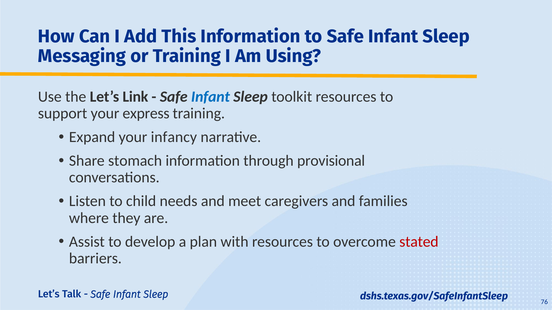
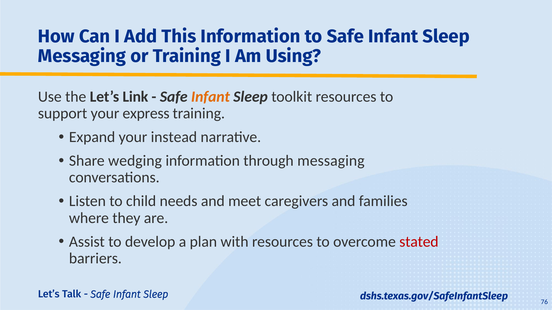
Infant colour: blue -> orange (210, 97)
infancy: infancy -> instead (174, 137)
stomach: stomach -> wedging (135, 161)
through provisional: provisional -> messaging (331, 161)
